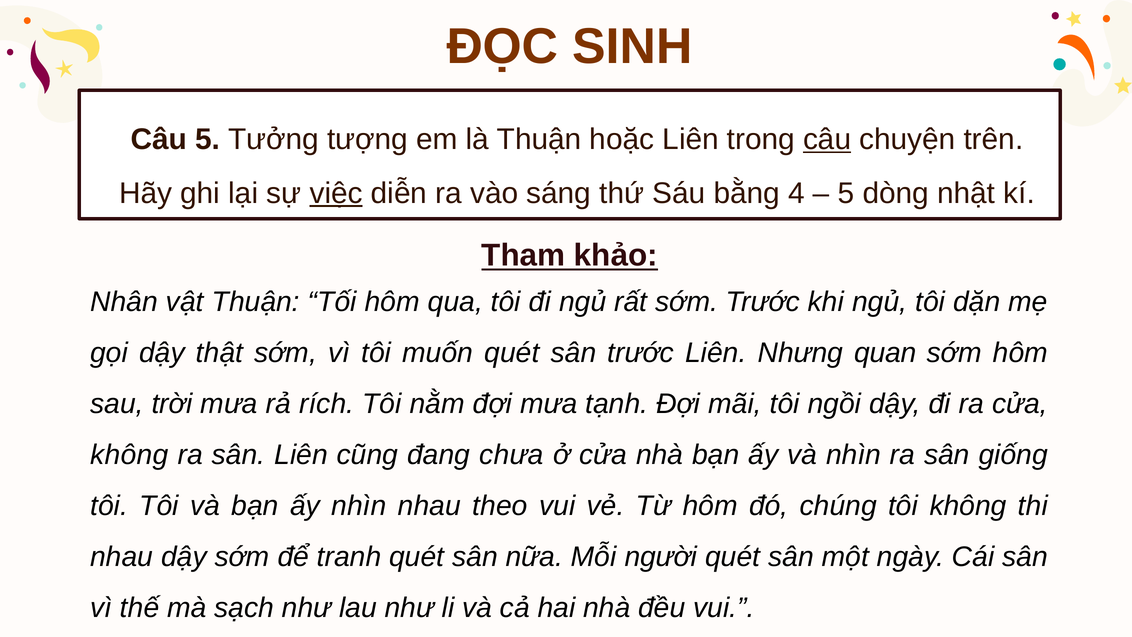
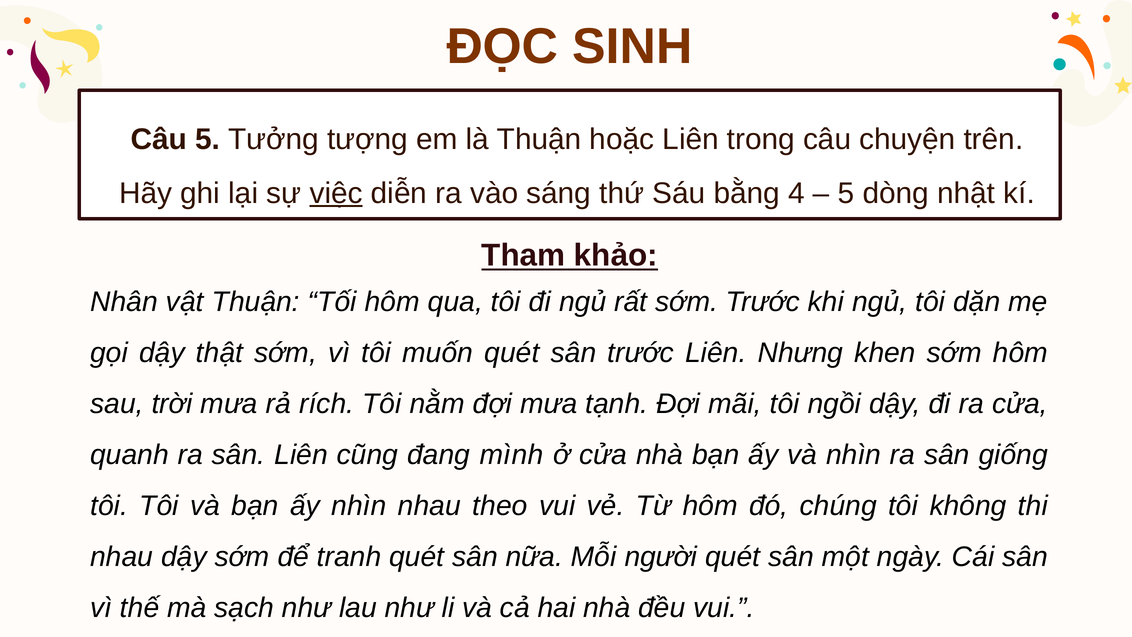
câu underline: present -> none (827, 139)
quan: quan -> khen (885, 353)
không: không -> quanh (130, 455)
chưa: chưa -> mình (511, 455)
